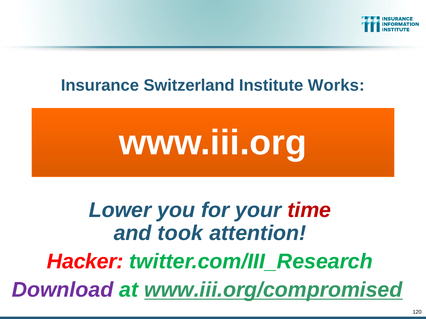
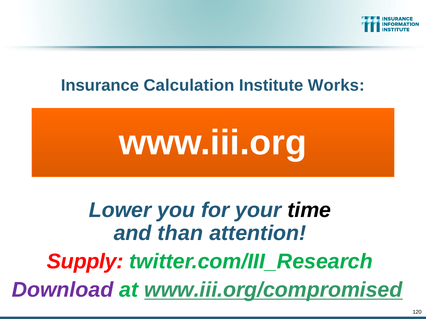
Switzerland: Switzerland -> Calculation (189, 85)
time colour: red -> black (309, 211)
took: took -> than (180, 234)
Hacker: Hacker -> Supply (85, 262)
